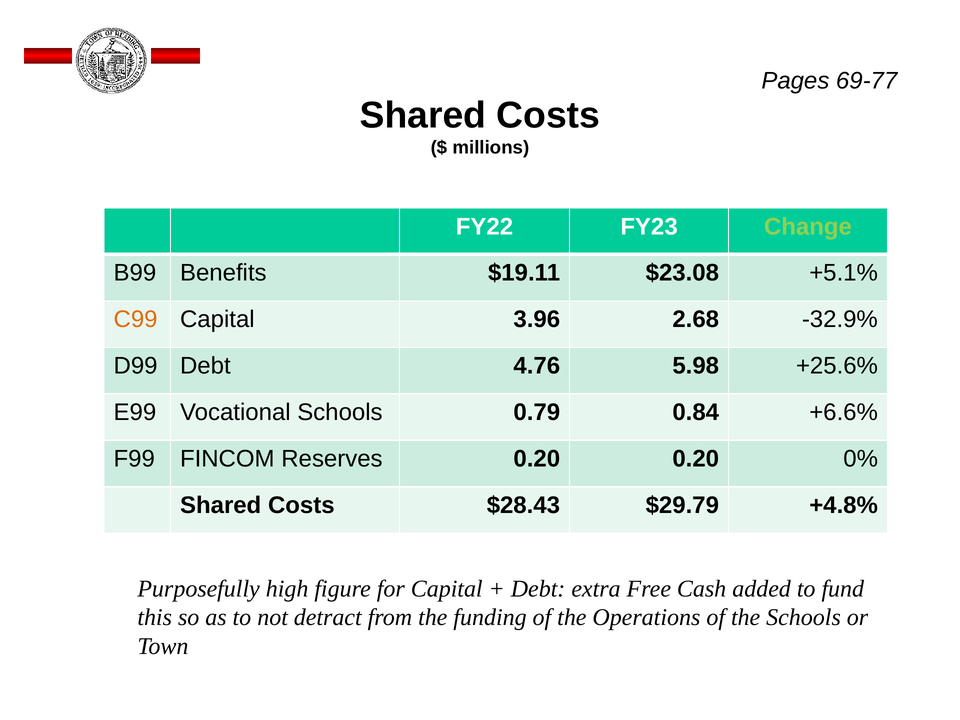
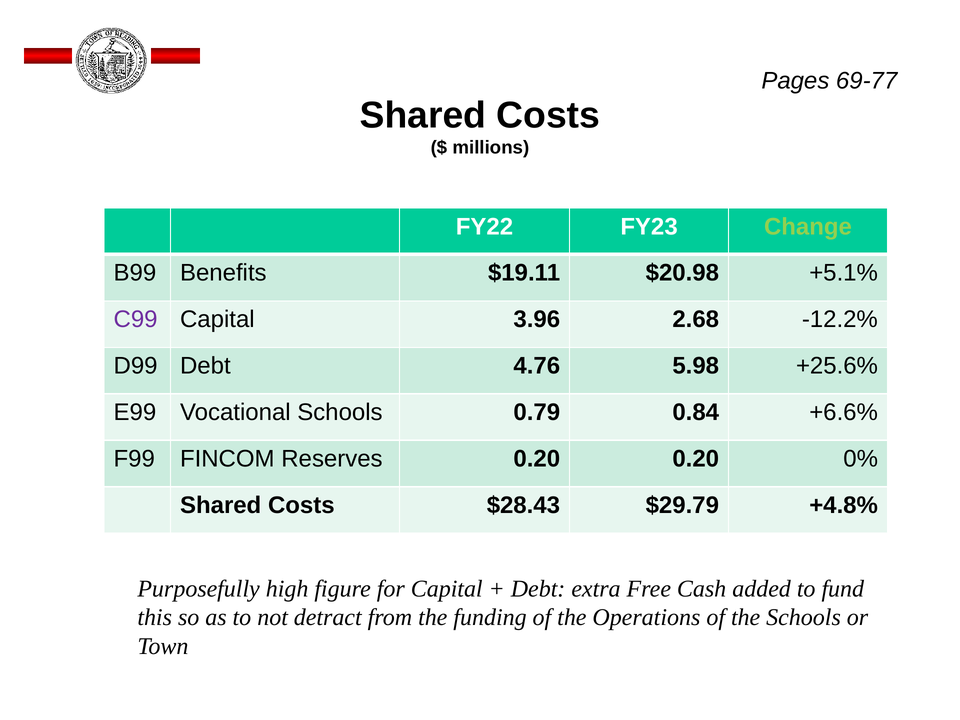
$23.08: $23.08 -> $20.98 (682, 273)
C99 colour: orange -> purple (136, 320)
-32.9%: -32.9% -> -12.2% (840, 320)
